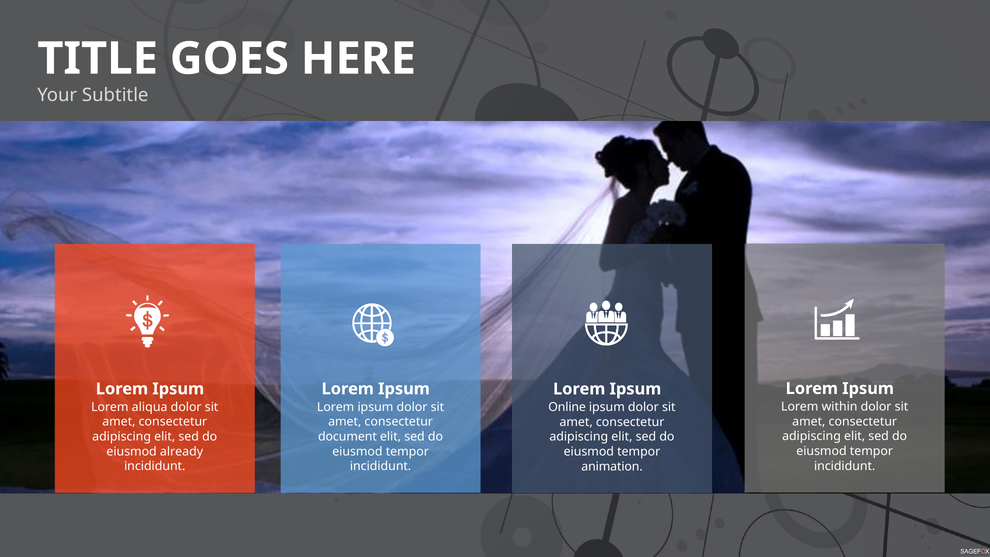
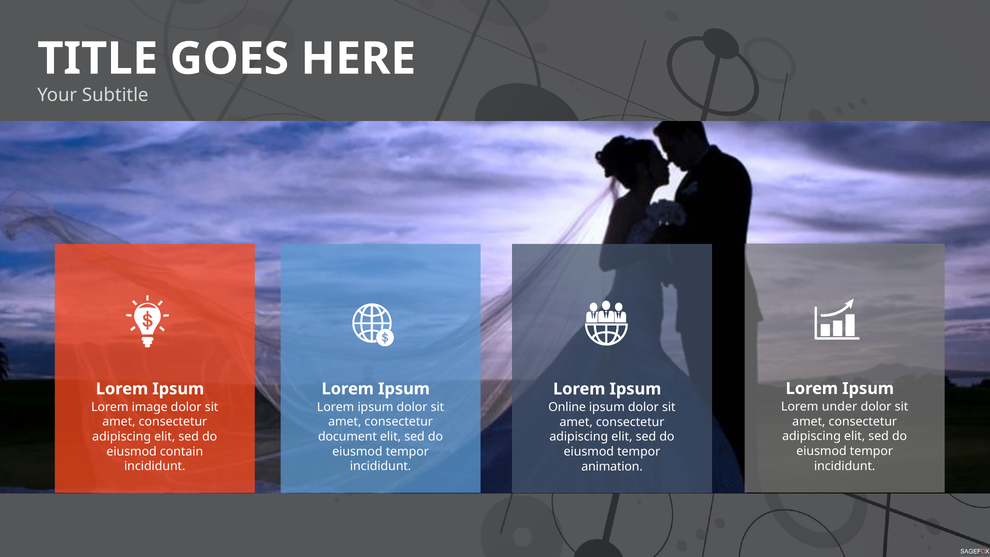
within: within -> under (840, 407)
aliqua: aliqua -> image (150, 407)
already: already -> contain (182, 451)
